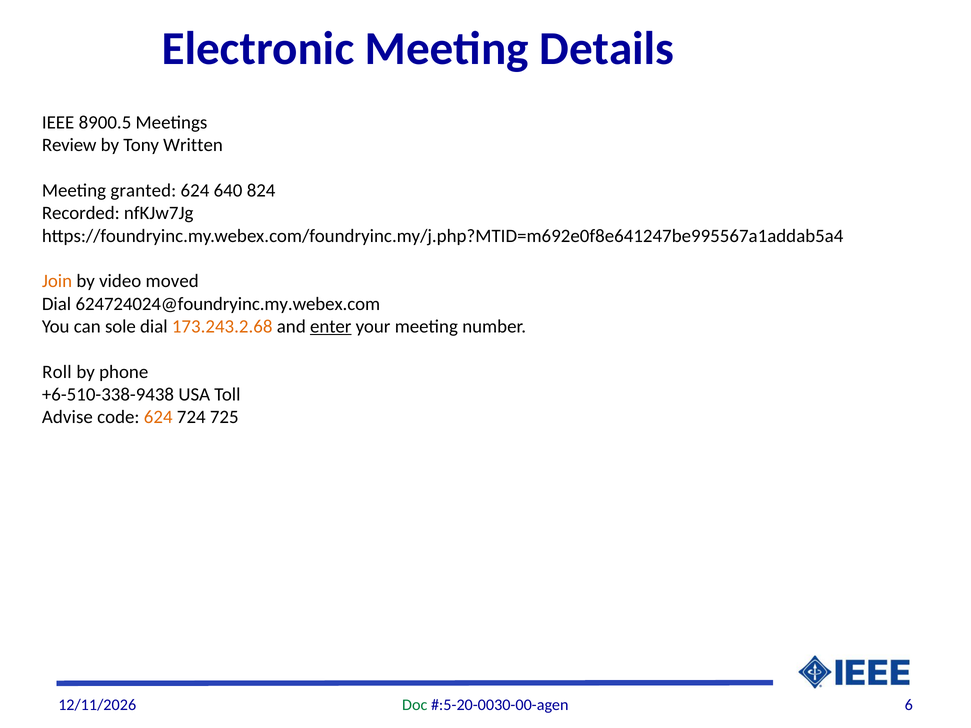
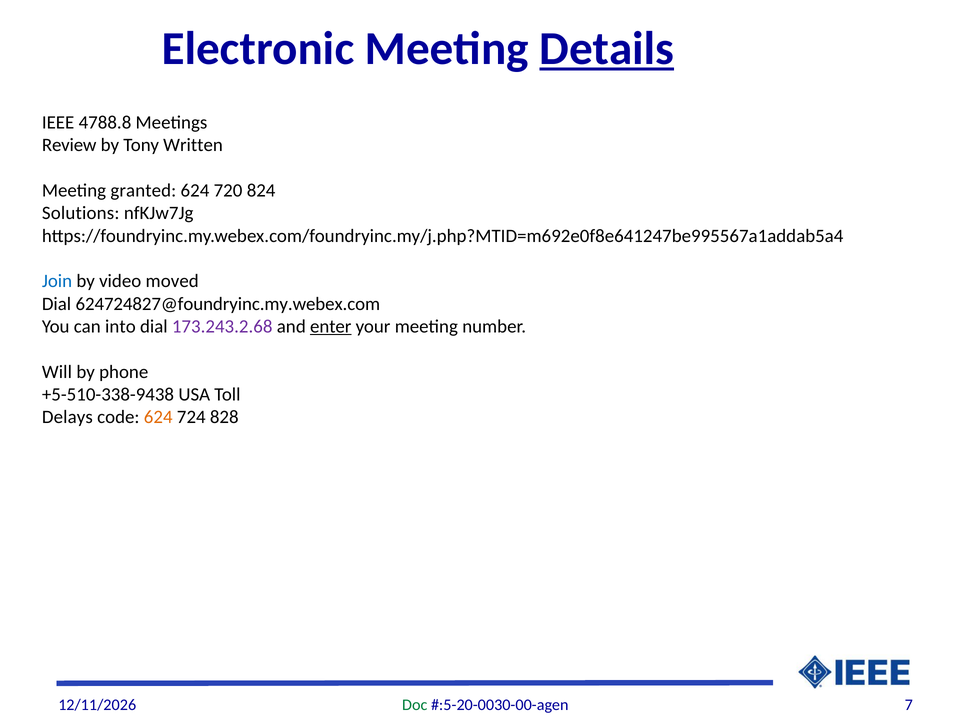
Details underline: none -> present (607, 49)
8900.5: 8900.5 -> 4788.8 (105, 123)
640: 640 -> 720 (228, 191)
Recorded: Recorded -> Solutions (81, 213)
Join colour: orange -> blue (57, 281)
624724024@foundryinc.my.webex.com: 624724024@foundryinc.my.webex.com -> 624724827@foundryinc.my.webex.com (228, 304)
sole: sole -> into (120, 327)
173.243.2.68 colour: orange -> purple (222, 327)
Roll: Roll -> Will (57, 372)
+6-510-338-9438: +6-510-338-9438 -> +5-510-338-9438 (108, 395)
Advise: Advise -> Delays (67, 417)
725: 725 -> 828 (224, 417)
6: 6 -> 7 (909, 705)
